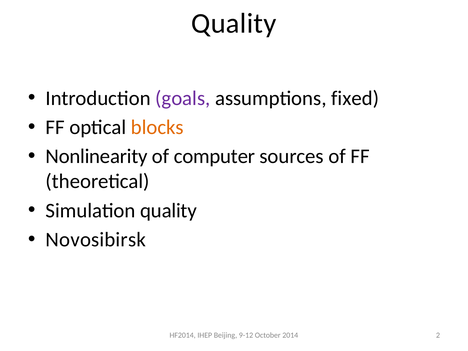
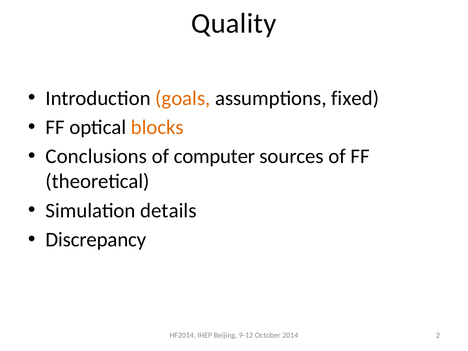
goals colour: purple -> orange (183, 98)
Nonlinearity: Nonlinearity -> Conclusions (96, 156)
Simulation quality: quality -> details (168, 211)
Novosibirsk: Novosibirsk -> Discrepancy (96, 240)
